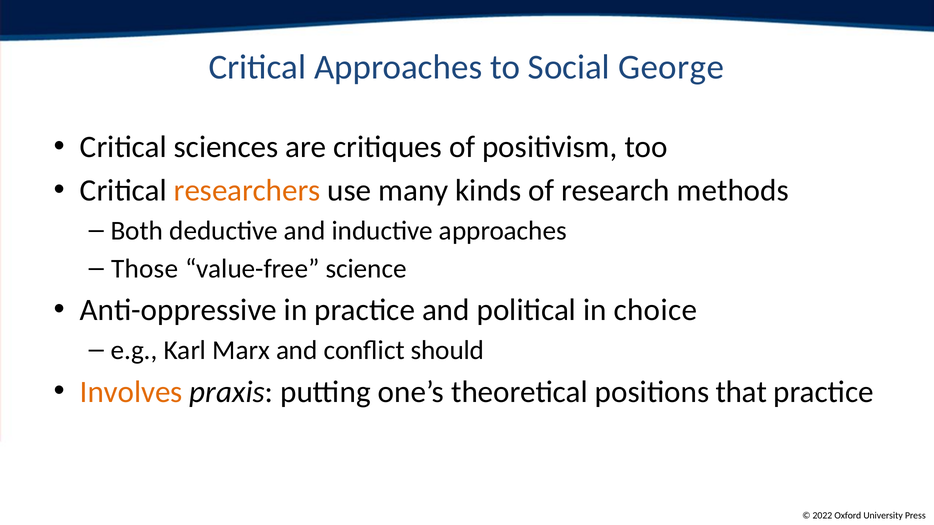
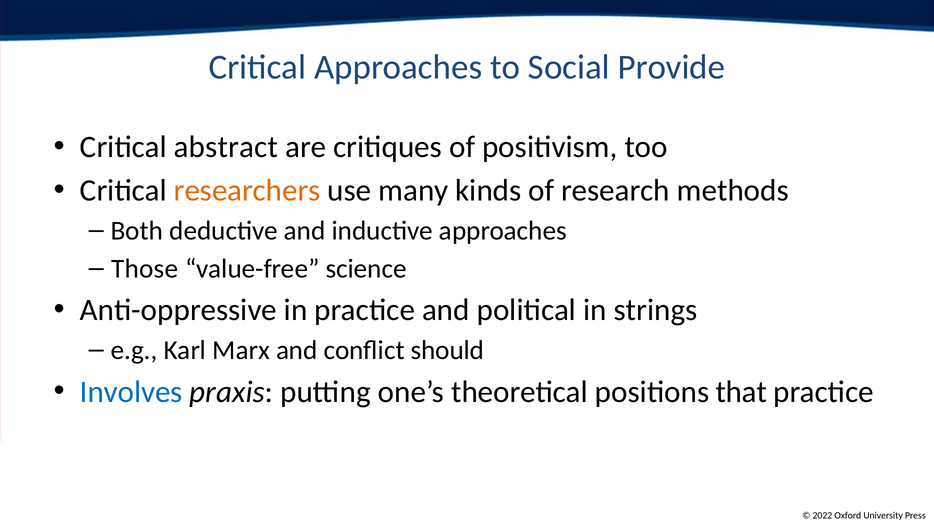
George: George -> Provide (671, 67)
sciences: sciences -> abstract (226, 147)
choice: choice -> strings (656, 310)
Involves colour: orange -> blue (131, 392)
